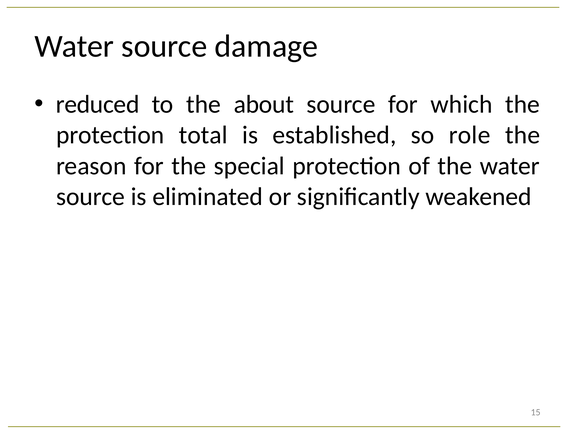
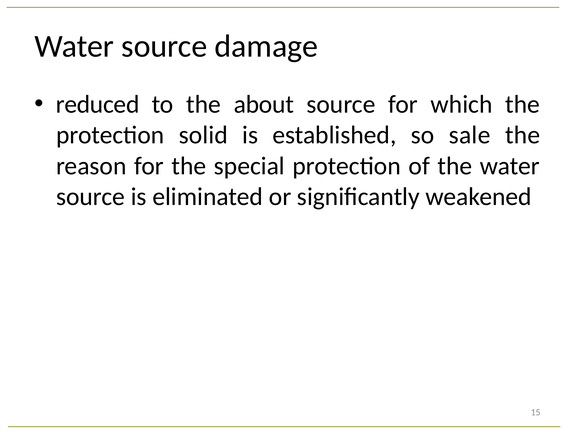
total: total -> solid (203, 135)
role: role -> sale (470, 135)
